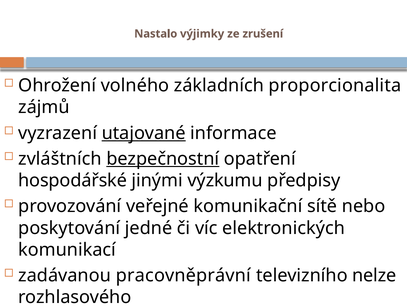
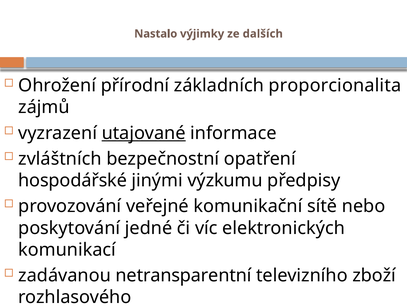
zrušení: zrušení -> dalších (263, 34)
volného: volného -> přírodní (135, 85)
bezpečnostní underline: present -> none (163, 158)
pracovněprávní: pracovněprávní -> netransparentní (184, 275)
nelze: nelze -> zboží (374, 275)
